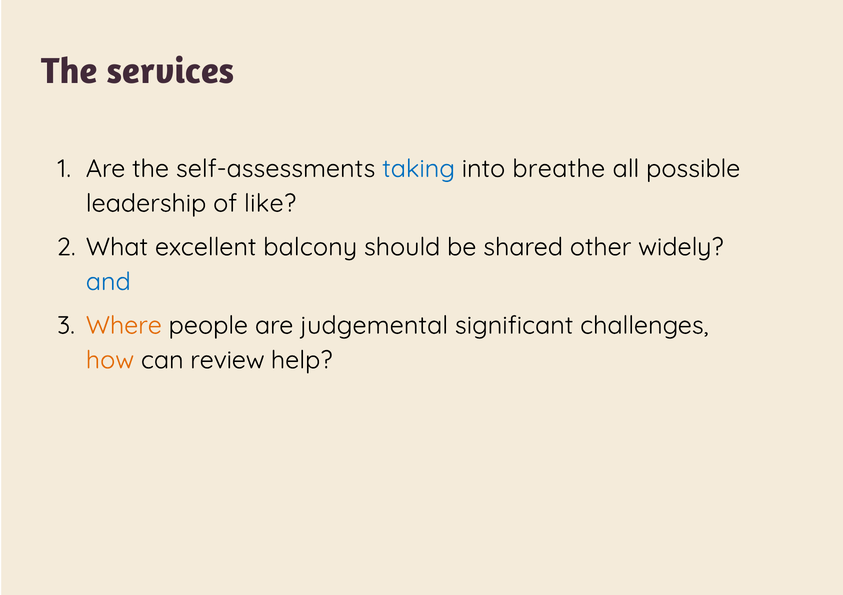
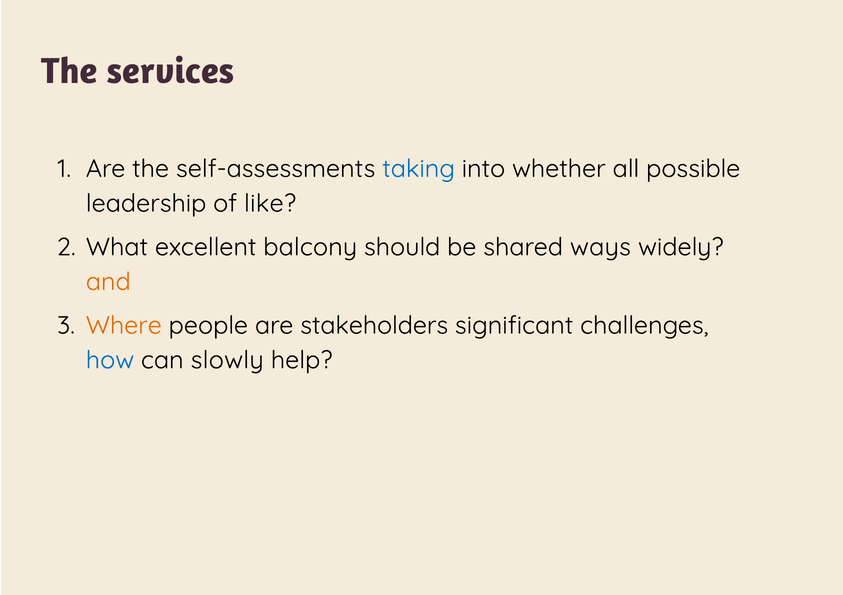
breathe: breathe -> whether (559, 169)
other: other -> ways (600, 247)
and colour: blue -> orange (108, 282)
judgemental: judgemental -> stakeholders (374, 326)
how colour: orange -> blue (110, 360)
review: review -> slowly (227, 360)
